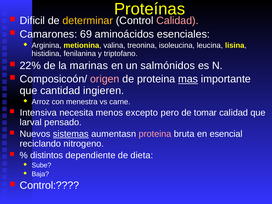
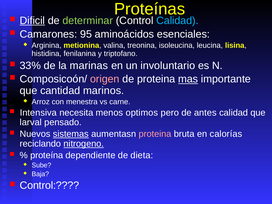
Dificil underline: none -> present (32, 21)
determinar colour: yellow -> light green (88, 21)
Calidad colour: pink -> light blue (177, 21)
69: 69 -> 95 (86, 34)
22%: 22% -> 33% (30, 66)
salmónidos: salmónidos -> involuntario (168, 66)
ingieren: ingieren -> marinos (104, 91)
excepto: excepto -> optimos (142, 113)
tomar: tomar -> antes (205, 113)
esencial: esencial -> calorías (226, 134)
nitrogeno underline: none -> present (84, 144)
distintos: distintos -> proteína (47, 155)
